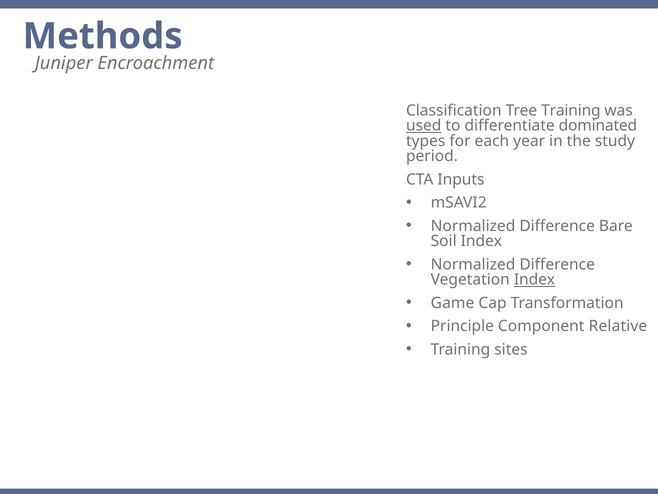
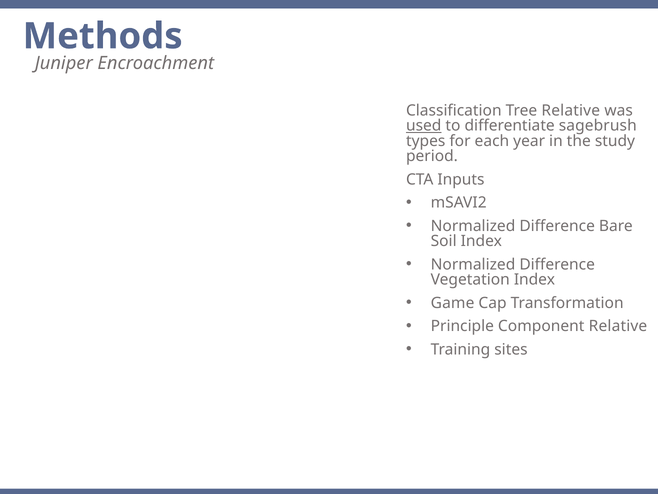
Tree Training: Training -> Relative (571, 111)
dominated: dominated -> sagebrush (598, 126)
Index underline: present -> none (534, 279)
